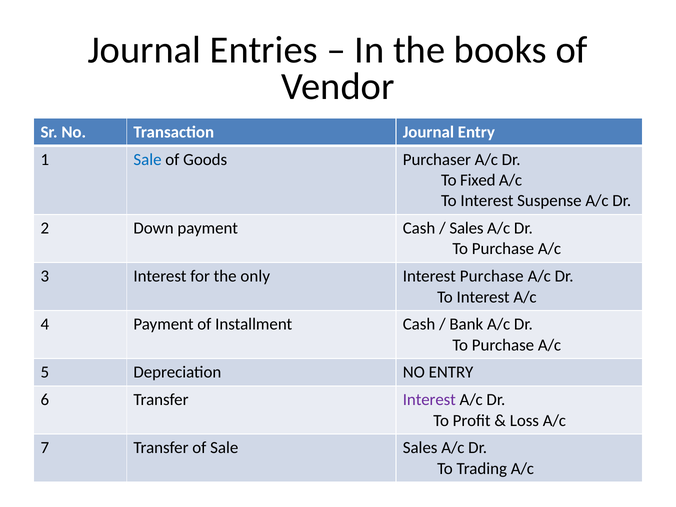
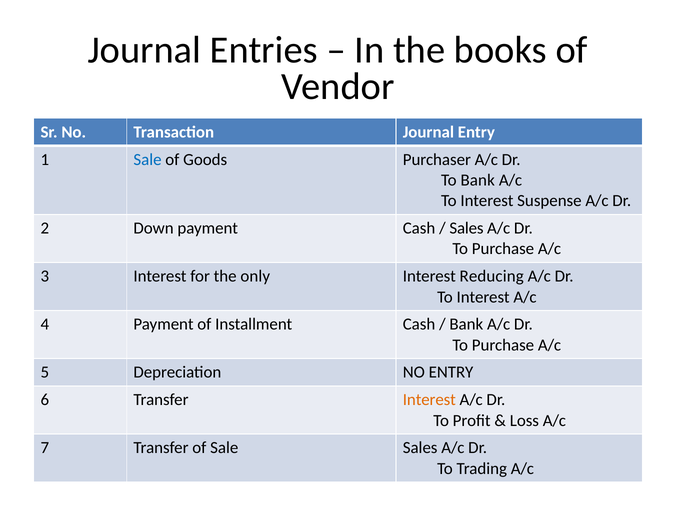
To Fixed: Fixed -> Bank (478, 180)
Interest Purchase: Purchase -> Reducing (492, 276)
Interest colour: purple -> orange (429, 400)
